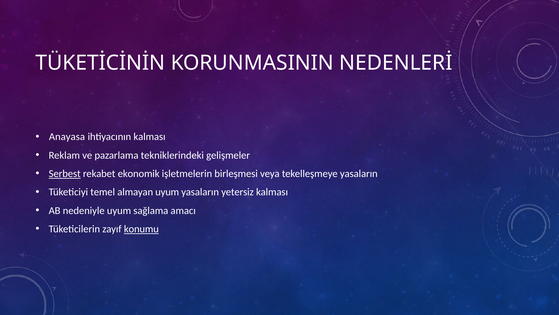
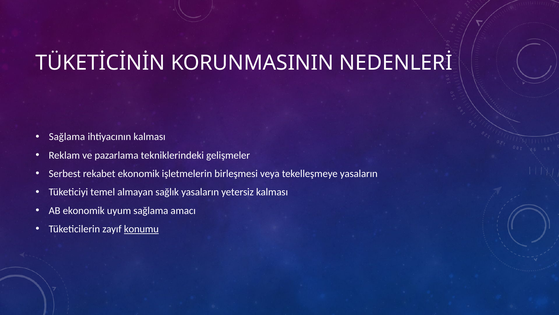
Anayasa: Anayasa -> Sağlama (67, 137)
Serbest underline: present -> none (65, 173)
almayan uyum: uyum -> sağlık (167, 192)
AB nedeniyle: nedeniyle -> ekonomik (84, 210)
